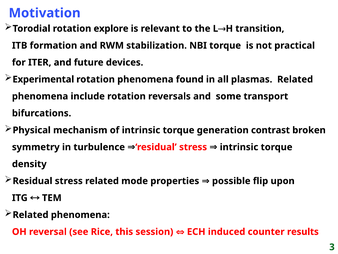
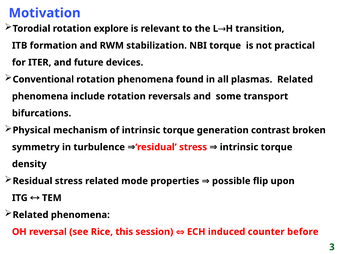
Experimental: Experimental -> Conventional (43, 79)
results: results -> before (303, 231)
